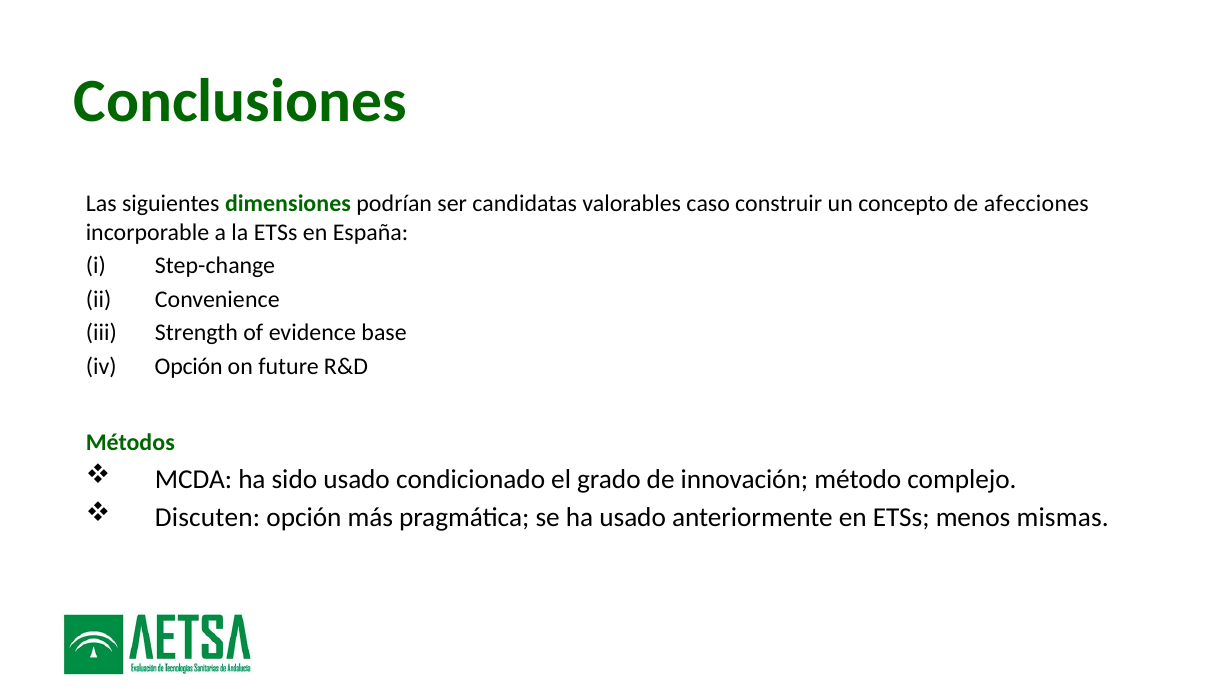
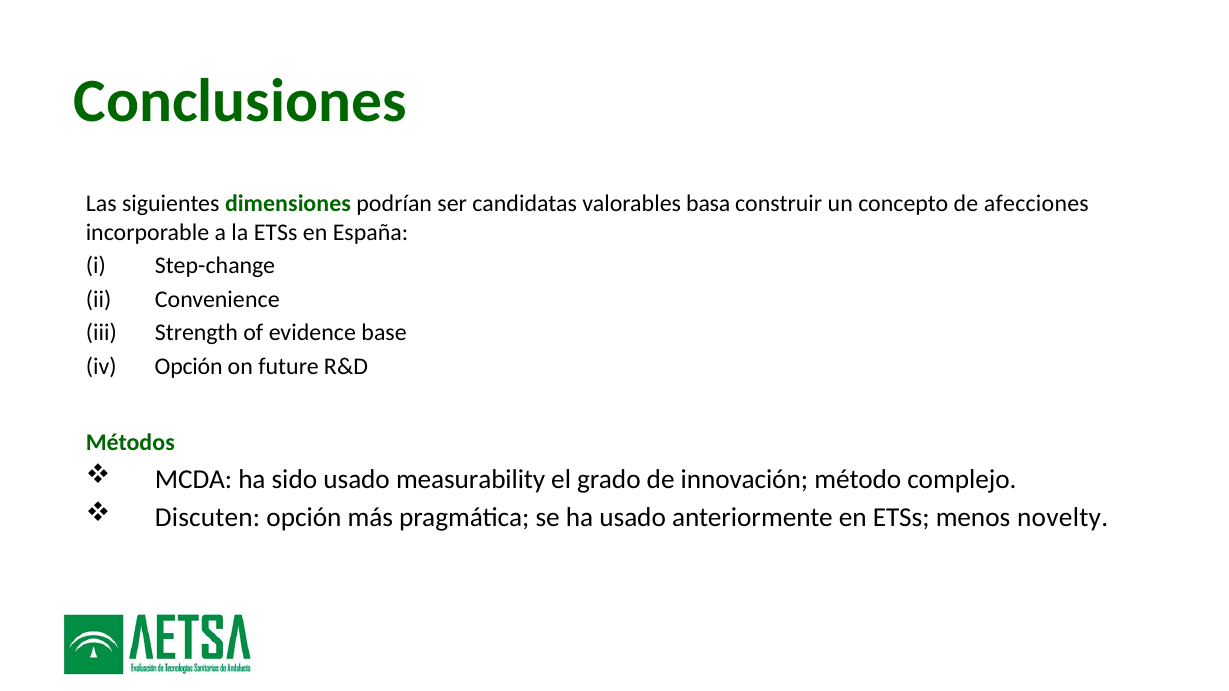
caso: caso -> basa (708, 204)
condicionado: condicionado -> measurability (471, 479)
mismas: mismas -> novelty (1063, 518)
